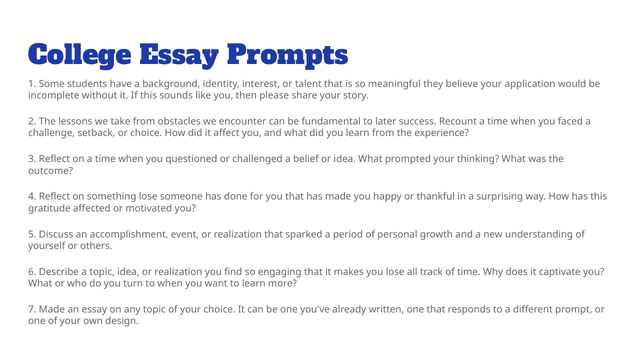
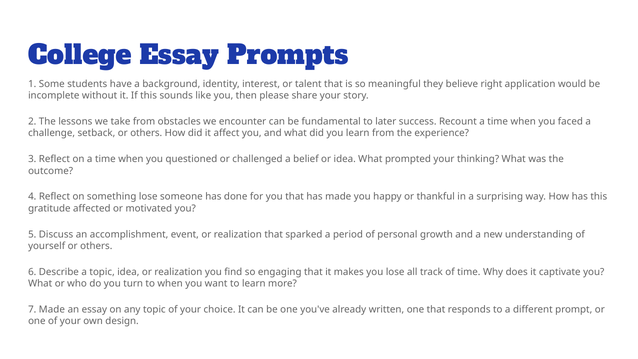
believe your: your -> right (491, 84)
setback or choice: choice -> others (146, 133)
